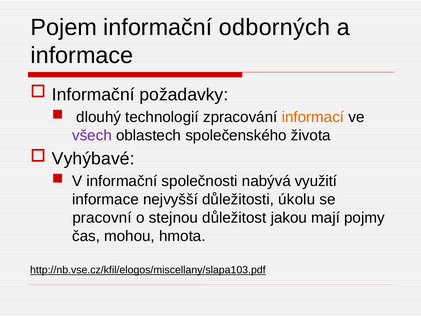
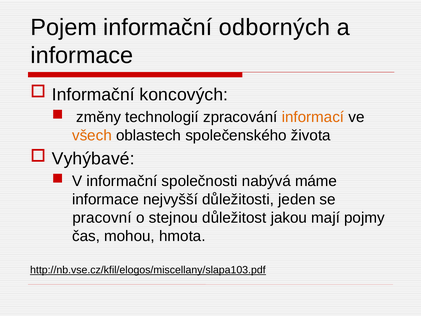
požadavky: požadavky -> koncových (184, 95)
dlouhý: dlouhý -> změny (99, 117)
všech colour: purple -> orange (92, 135)
využití: využití -> máme (316, 181)
úkolu: úkolu -> jeden (297, 199)
